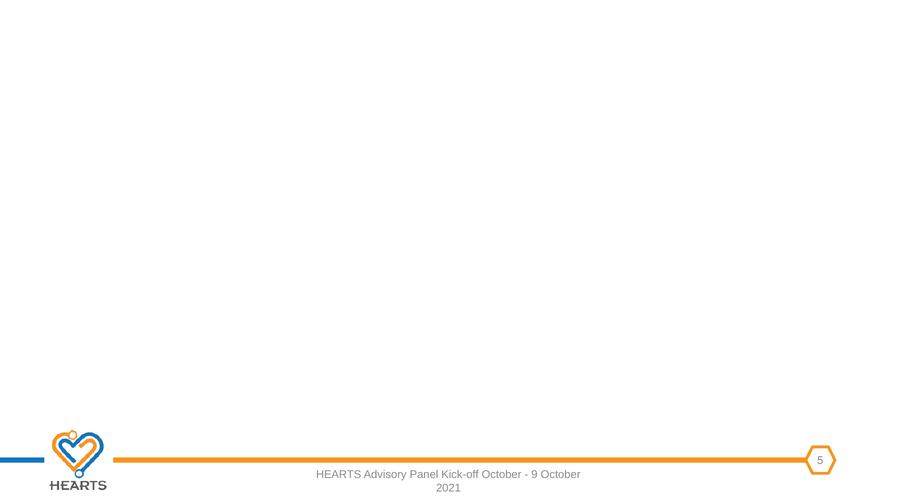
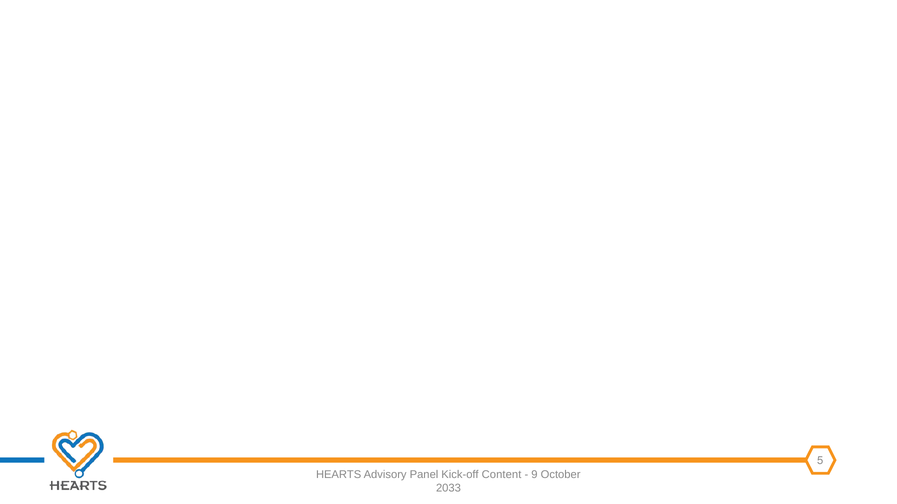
Kick-off October: October -> Content (502, 475)
2021: 2021 -> 2033 (448, 489)
